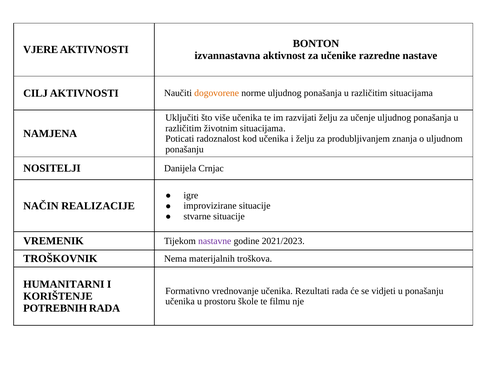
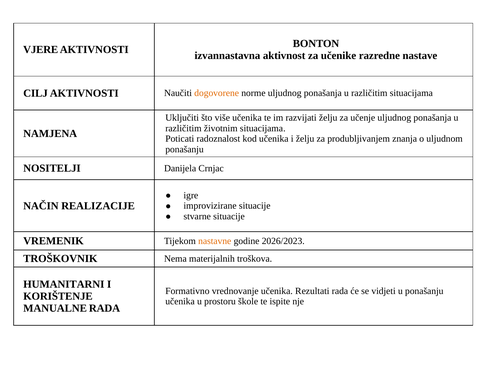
nastavne colour: purple -> orange (215, 241)
2021/2023: 2021/2023 -> 2026/2023 (283, 241)
filmu: filmu -> ispite (280, 301)
POTREBNIH: POTREBNIH -> MANUALNE (55, 308)
